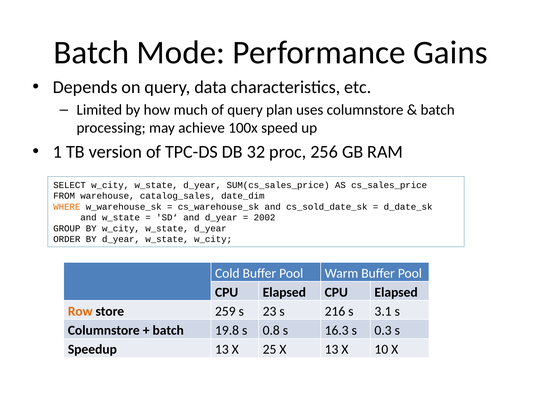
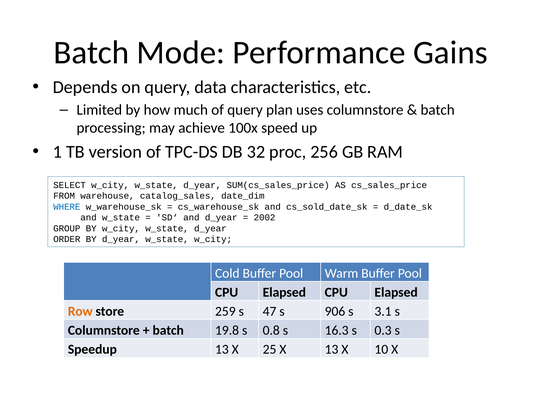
WHERE colour: orange -> blue (67, 207)
23: 23 -> 47 (270, 311)
216: 216 -> 906 (335, 311)
